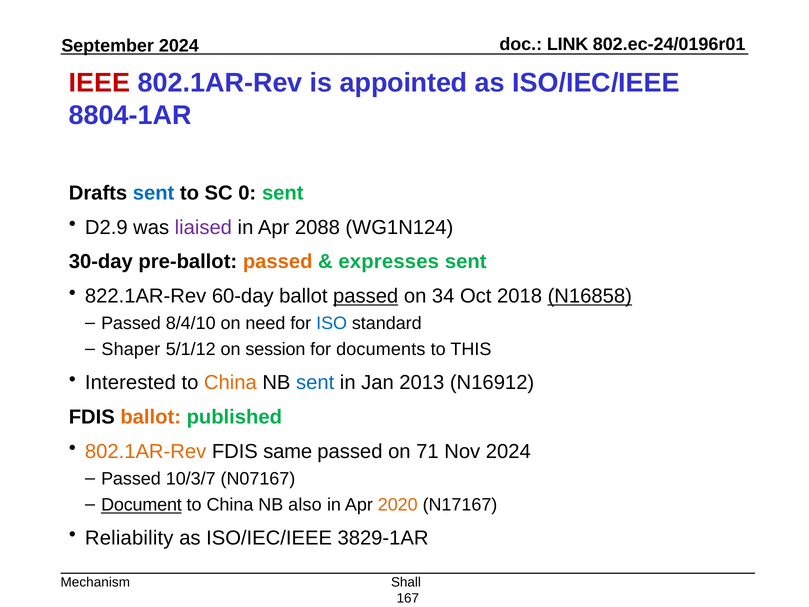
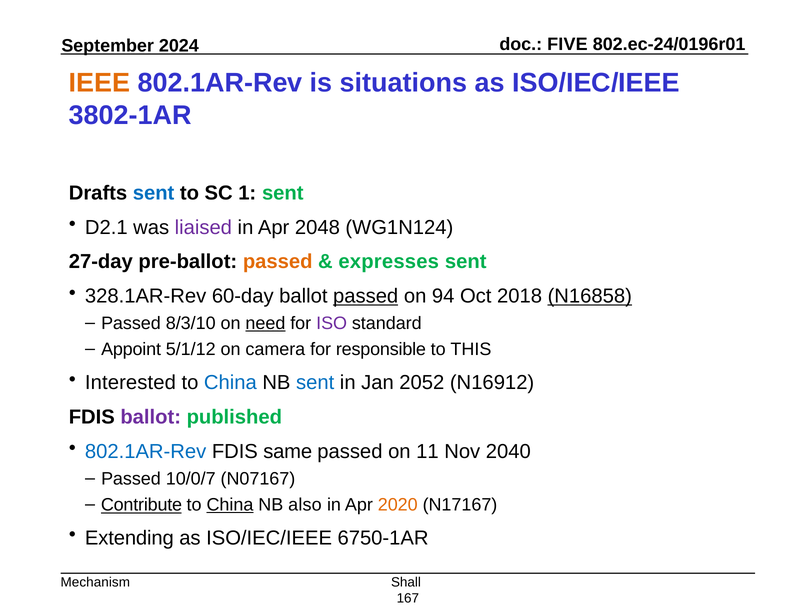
LINK: LINK -> FIVE (567, 44)
IEEE colour: red -> orange (100, 83)
appointed: appointed -> situations (404, 83)
8804-1AR: 8804-1AR -> 3802-1AR (130, 115)
0: 0 -> 1 (247, 193)
D2.9: D2.9 -> D2.1 (106, 227)
2088: 2088 -> 2048 (317, 227)
30-day: 30-day -> 27-day (101, 262)
822.1AR-Rev: 822.1AR-Rev -> 328.1AR-Rev (146, 296)
34: 34 -> 94 (443, 296)
8/4/10: 8/4/10 -> 8/3/10 (191, 323)
need underline: none -> present (265, 323)
ISO colour: blue -> purple (332, 323)
Shaper: Shaper -> Appoint (131, 349)
session: session -> camera (275, 349)
documents: documents -> responsible (381, 349)
China colour: orange -> blue (230, 383)
2013: 2013 -> 2052 (422, 383)
ballot colour: orange -> purple (151, 417)
802.1AR-Rev colour: orange -> blue (146, 451)
71: 71 -> 11 (427, 451)
Nov 2024: 2024 -> 2040 (508, 451)
10/3/7: 10/3/7 -> 10/0/7 (191, 479)
Document: Document -> Contribute (141, 505)
China underline: none -> present (230, 505)
Reliability: Reliability -> Extending (129, 538)
3829-1AR: 3829-1AR -> 6750-1AR (383, 538)
